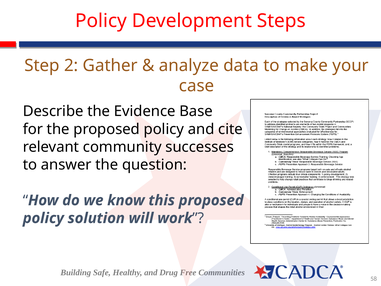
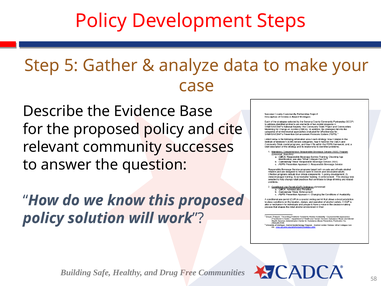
2: 2 -> 5 (71, 65)
